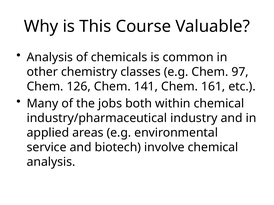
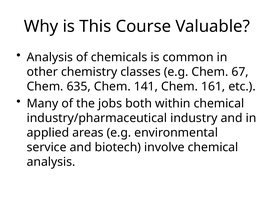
97: 97 -> 67 (240, 72)
126: 126 -> 635 (79, 87)
